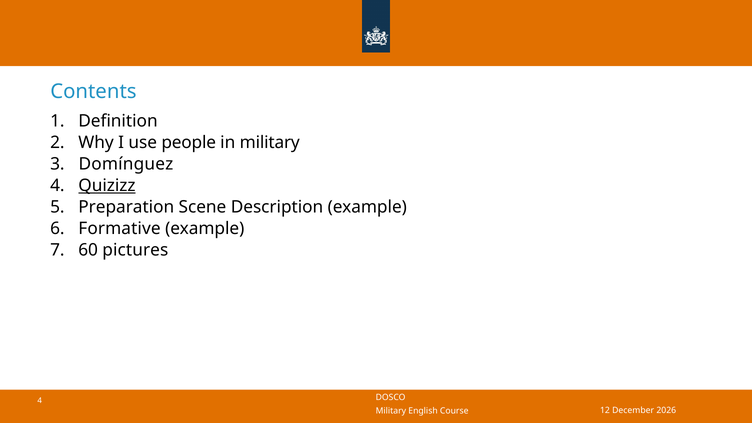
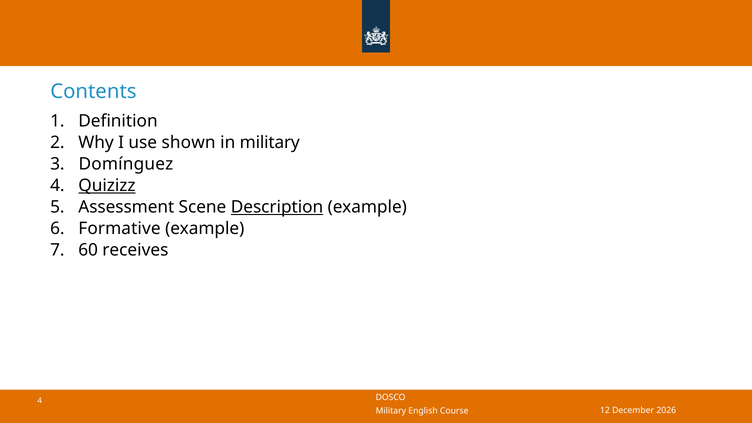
people: people -> shown (189, 142)
Preparation: Preparation -> Assessment (126, 207)
Description underline: none -> present (277, 207)
pictures: pictures -> receives (135, 250)
